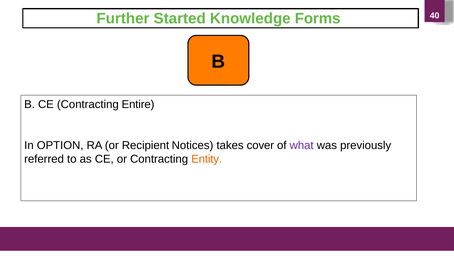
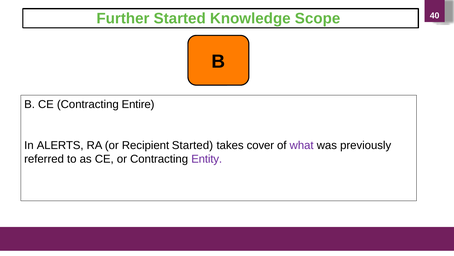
Forms: Forms -> Scope (318, 18)
OPTION: OPTION -> ALERTS (60, 145)
Recipient Notices: Notices -> Started (192, 145)
Entity colour: orange -> purple (207, 159)
